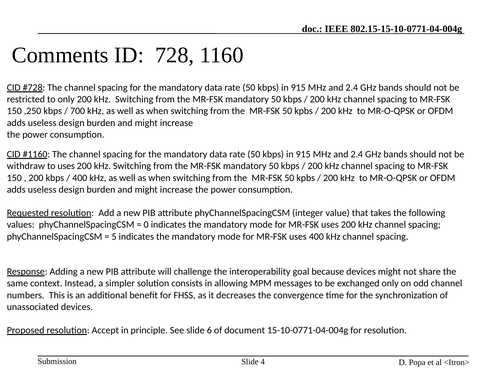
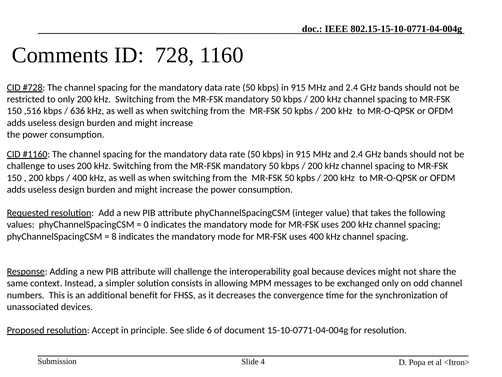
,250: ,250 -> ,516 (33, 111)
700: 700 -> 636 (78, 111)
withdraw: withdraw -> challenge (26, 166)
5: 5 -> 8 (114, 236)
